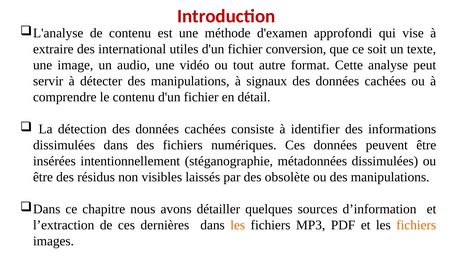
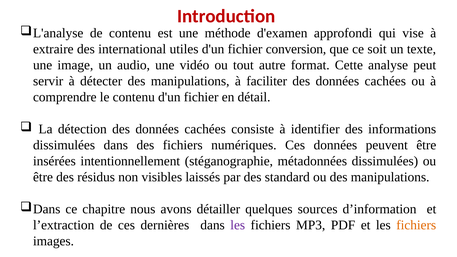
signaux: signaux -> faciliter (267, 81)
obsolète: obsolète -> standard (287, 177)
les colour: orange -> purple (238, 225)
